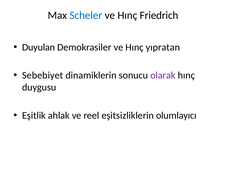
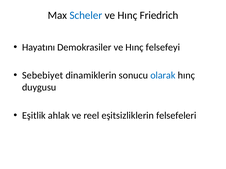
Duyulan: Duyulan -> Hayatını (39, 47)
yıpratan: yıpratan -> felsefeyi (163, 47)
olarak colour: purple -> blue (163, 76)
olumlayıcı: olumlayıcı -> felsefeleri (176, 116)
